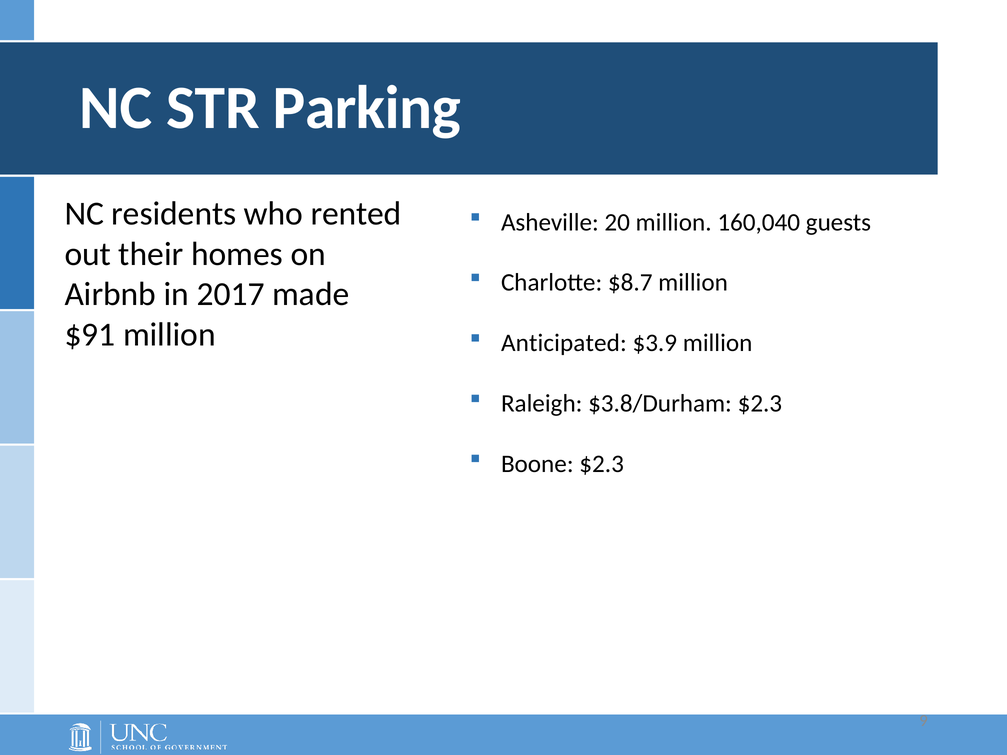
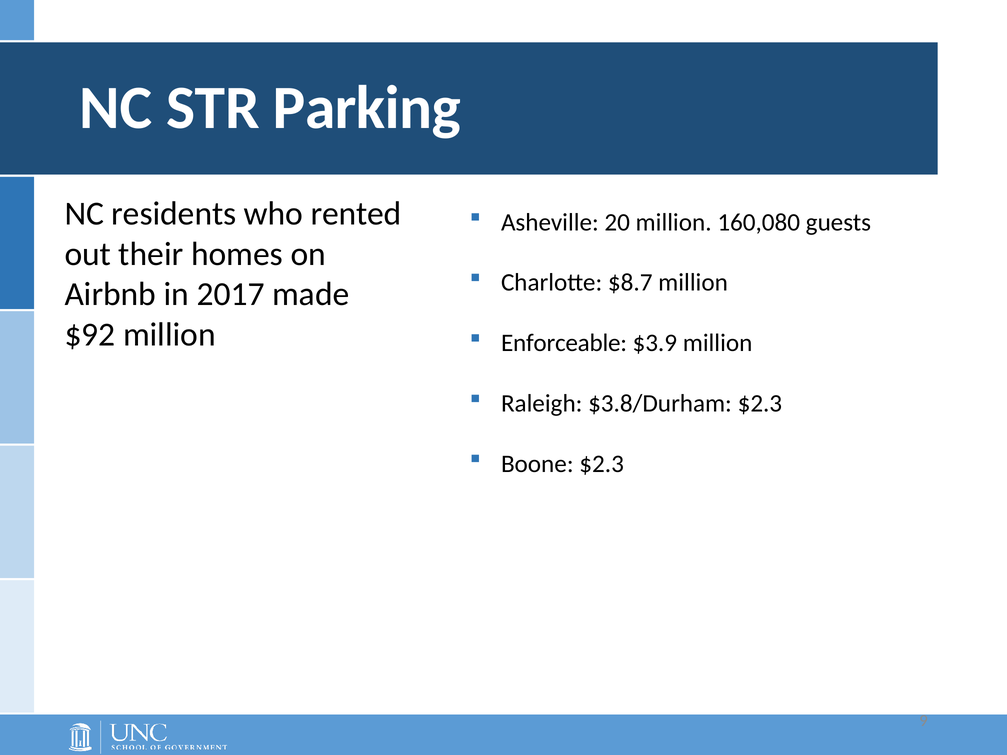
160,040: 160,040 -> 160,080 (759, 222)
$91: $91 -> $92 (90, 335)
Anticipated: Anticipated -> Enforceable (564, 343)
